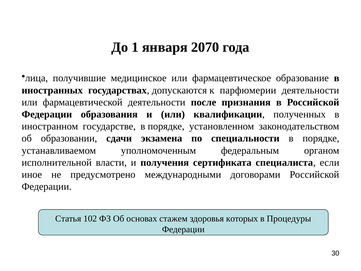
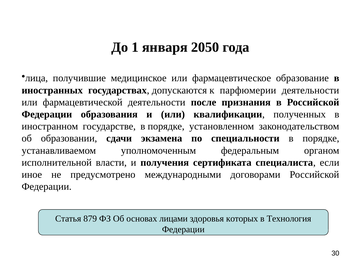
2070: 2070 -> 2050 (205, 47)
102: 102 -> 879 (90, 218)
стажем: стажем -> лицами (174, 218)
Процедуры: Процедуры -> Технология (289, 218)
